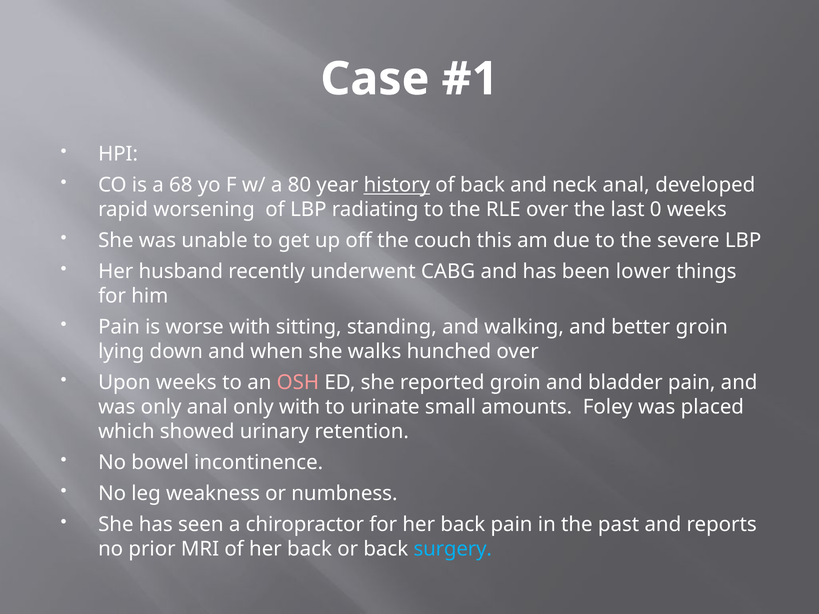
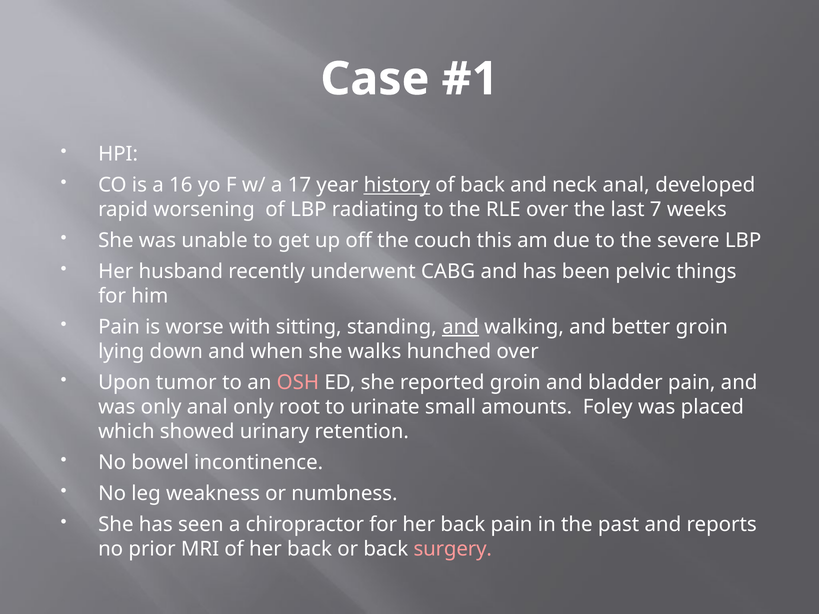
68: 68 -> 16 (181, 185)
80: 80 -> 17 (299, 185)
0: 0 -> 7 (656, 210)
lower: lower -> pelvic (643, 272)
and underline: none -> present (461, 327)
Upon weeks: weeks -> tumor (186, 383)
only with: with -> root (299, 407)
surgery colour: light blue -> pink (453, 549)
